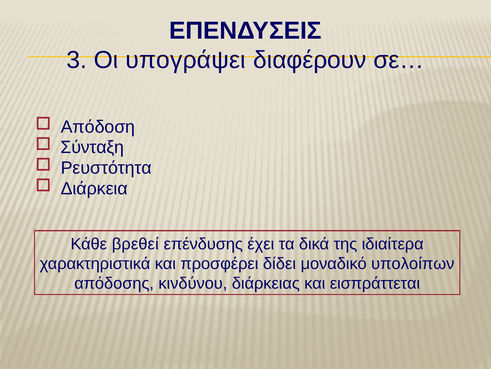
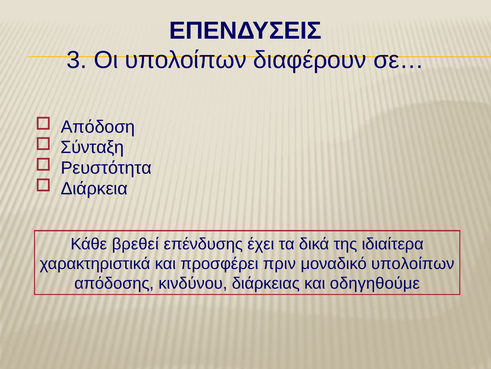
Οι υπογράψει: υπογράψει -> υπολοίπων (186, 60)
δίδει: δίδει -> πριν (279, 263)
εισπράττεται: εισπράττεται -> οδηγηθούμε (375, 283)
